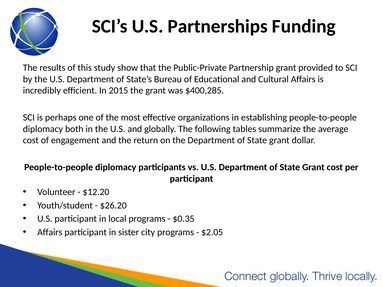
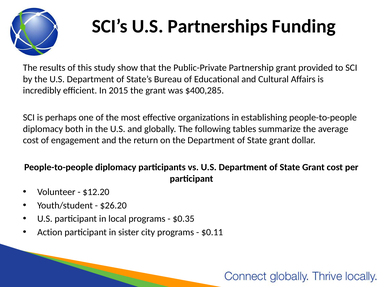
Affairs: Affairs -> Action (50, 232)
$2.05: $2.05 -> $0.11 (212, 232)
